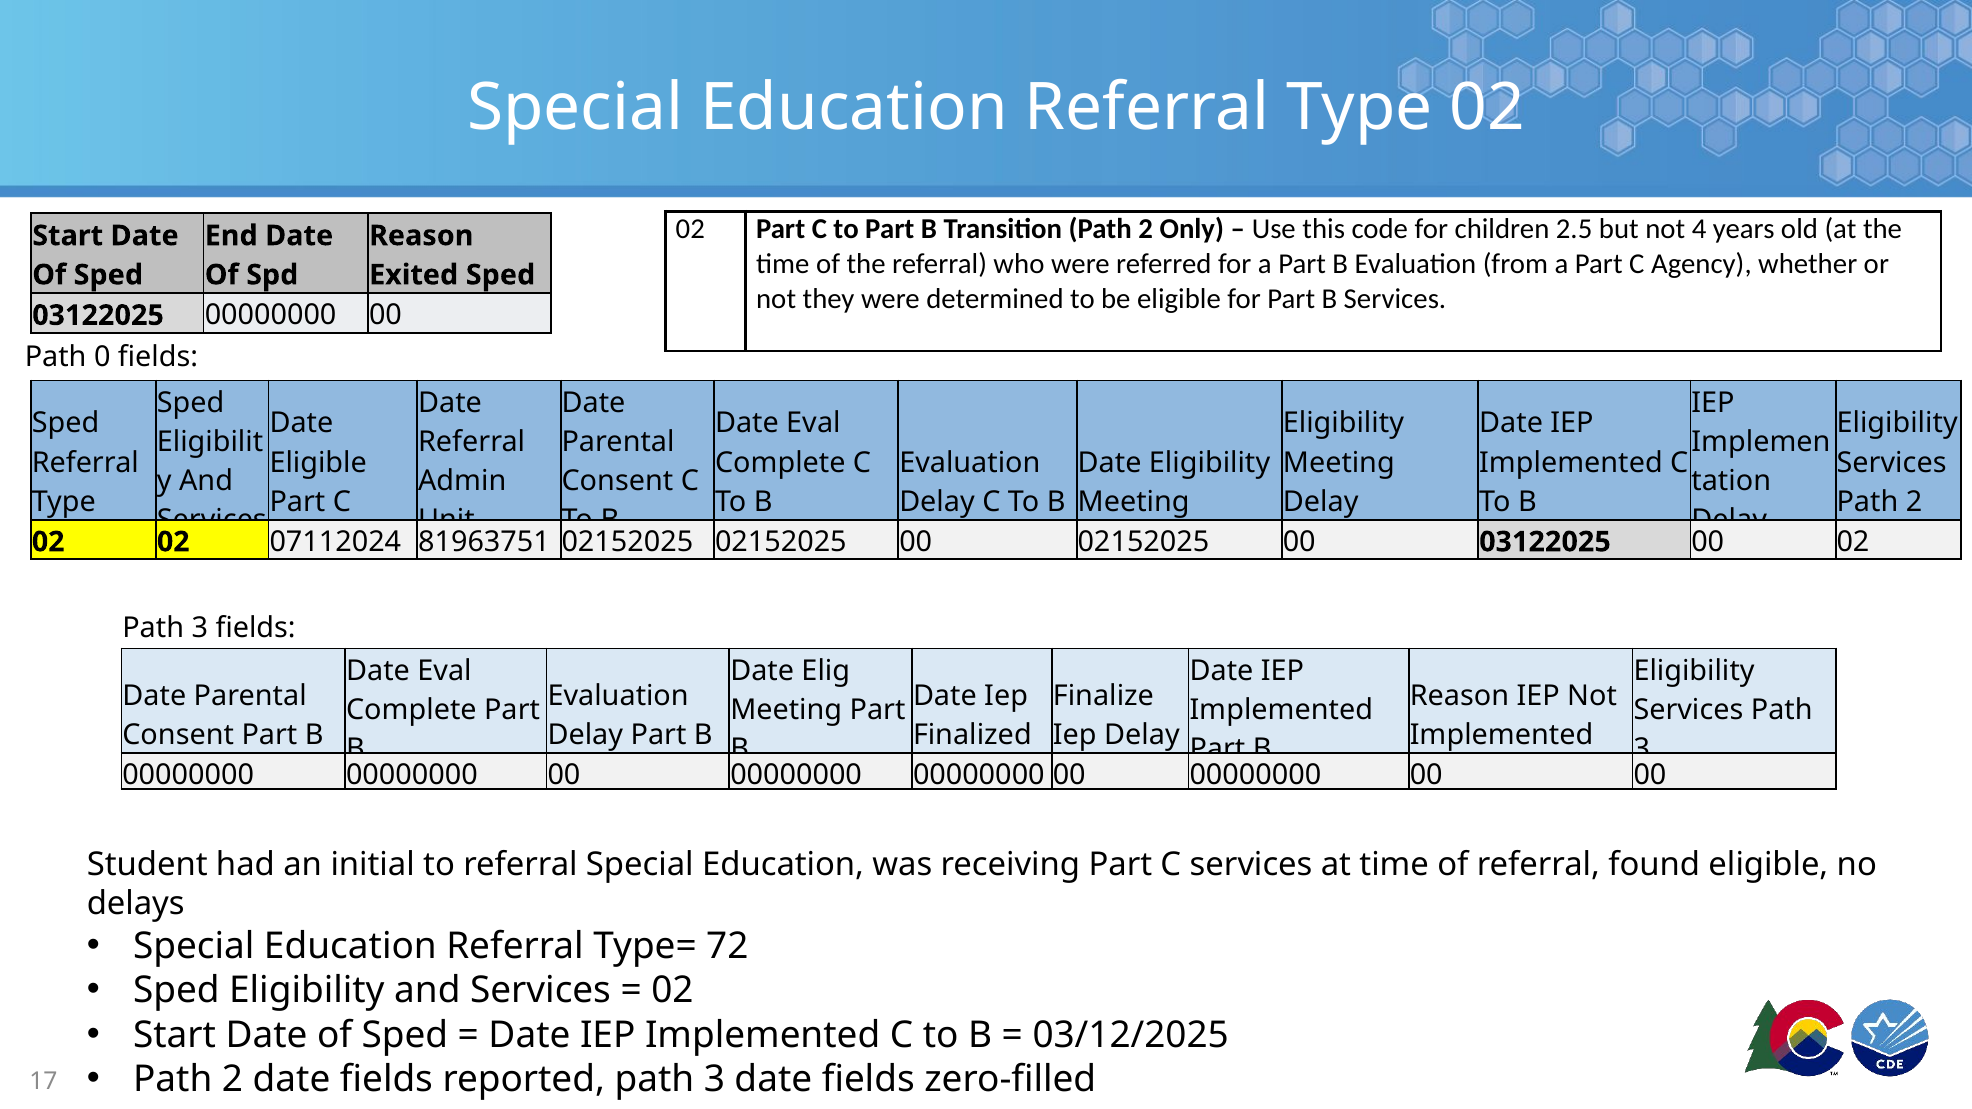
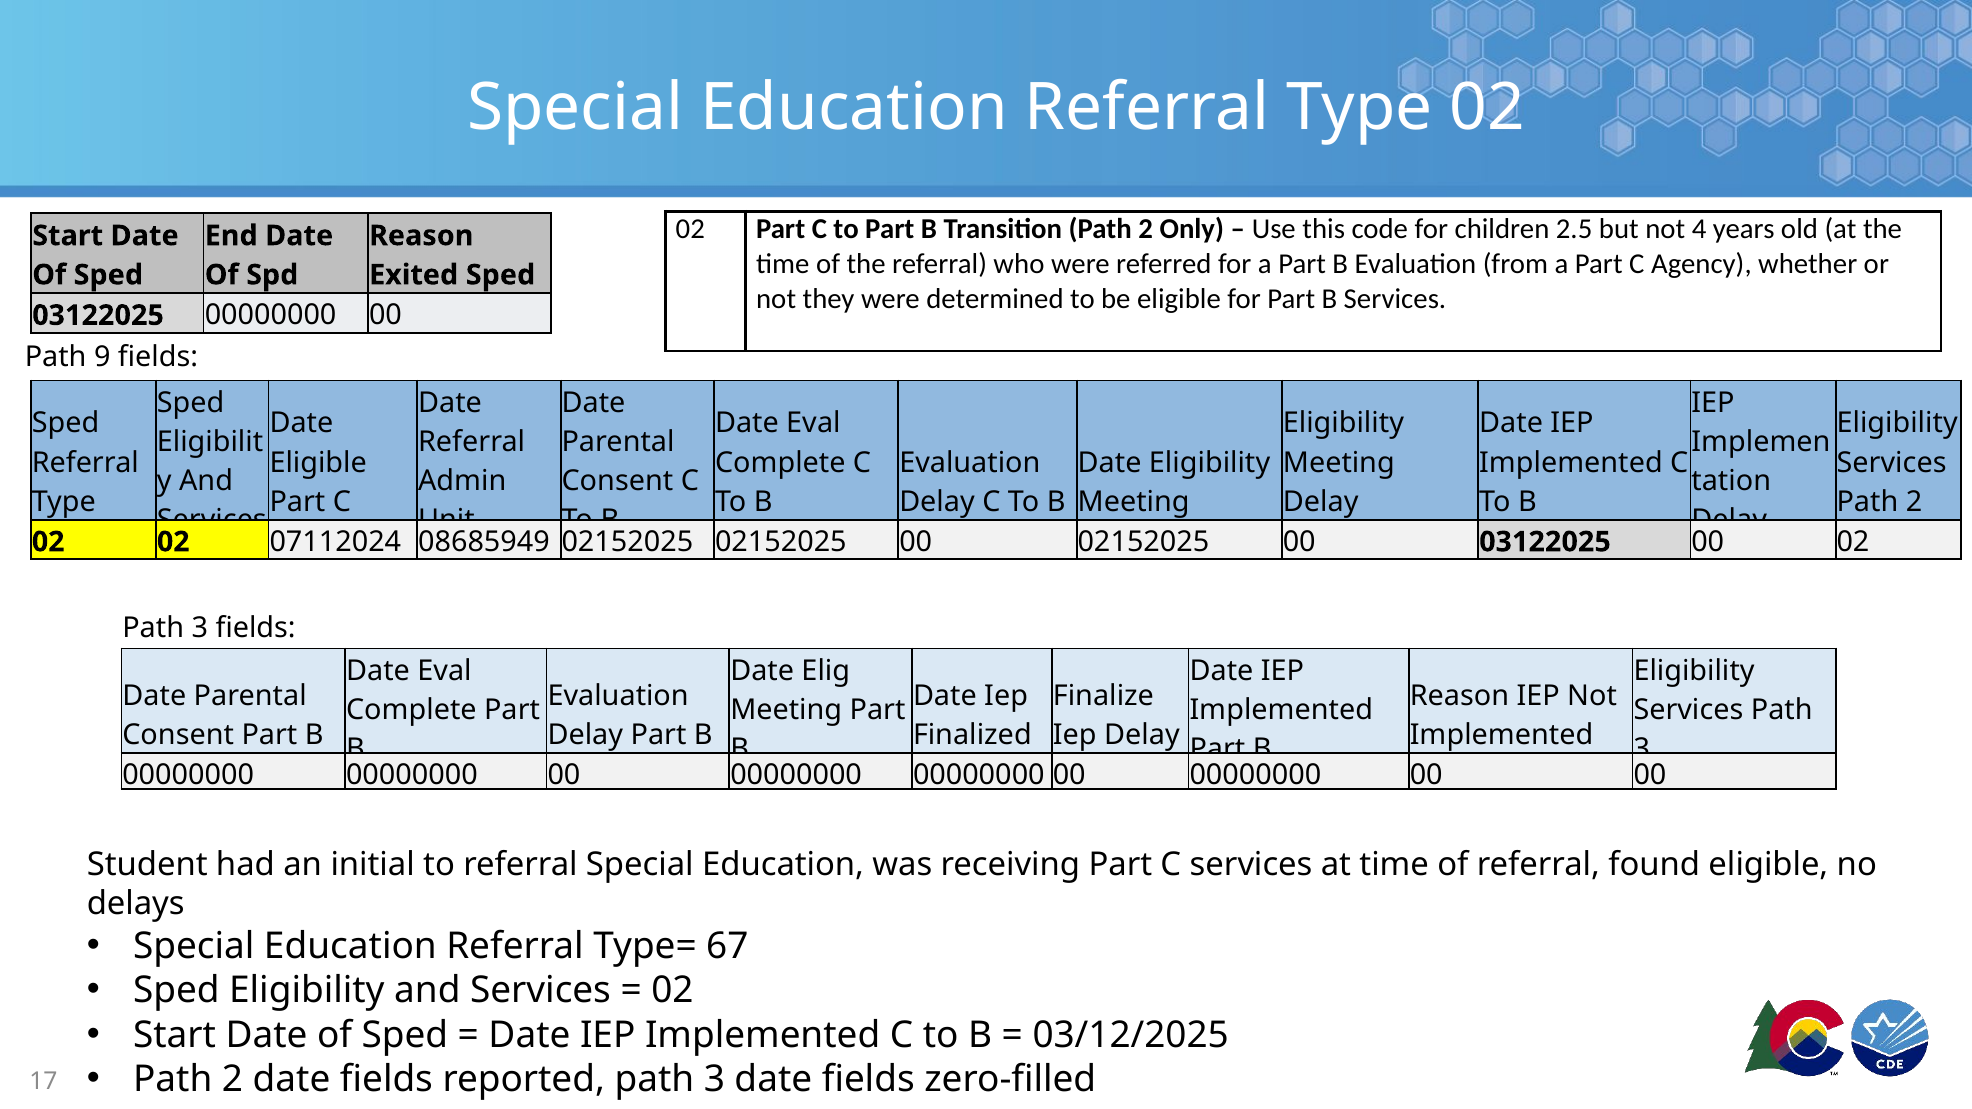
0: 0 -> 9 (102, 357)
81963751: 81963751 -> 08685949 (484, 542)
72: 72 -> 67 (727, 946)
